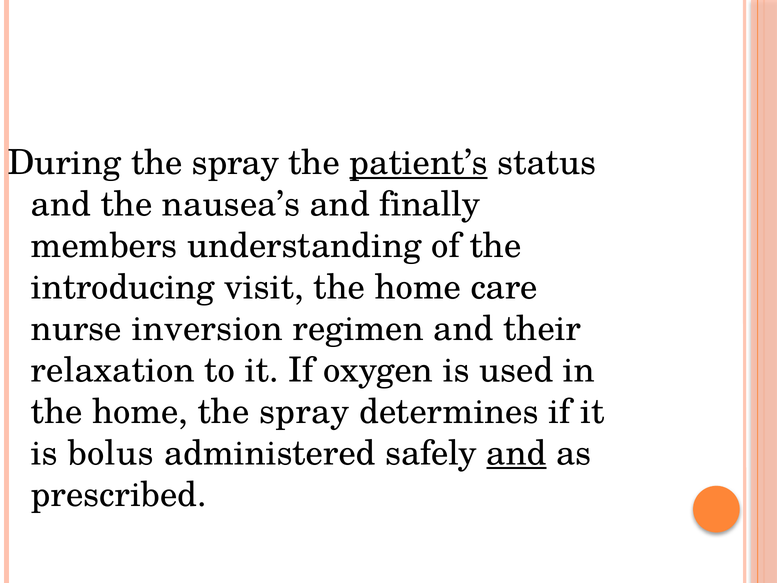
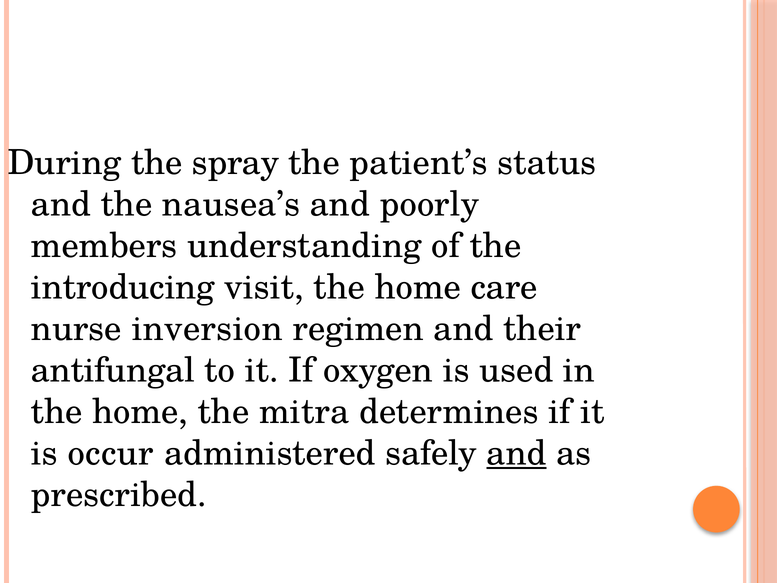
patient’s underline: present -> none (419, 163)
finally: finally -> poorly (430, 204)
relaxation: relaxation -> antifungal (113, 370)
home the spray: spray -> mitra (304, 412)
bolus: bolus -> occur (111, 453)
